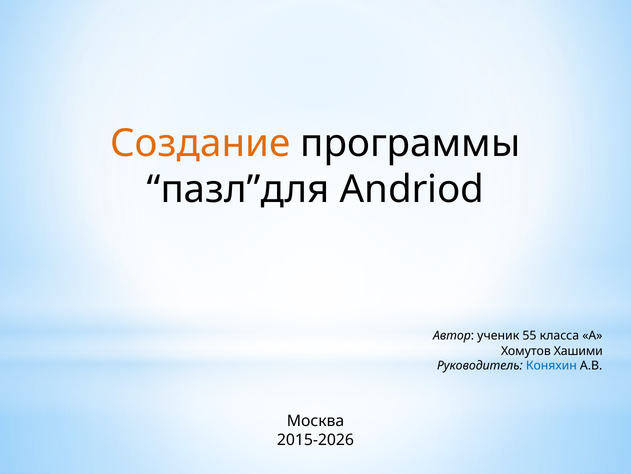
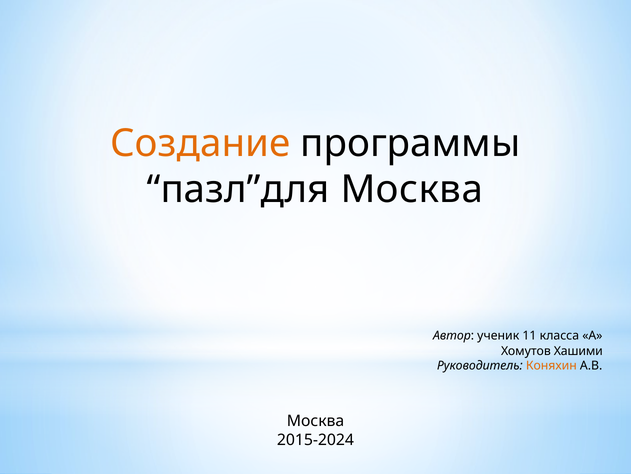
пазл”для Andriod: Andriod -> Москва (412, 189)
55: 55 -> 11 (529, 335)
Коняхин colour: blue -> orange (551, 365)
2015-2026: 2015-2026 -> 2015-2024 (315, 439)
